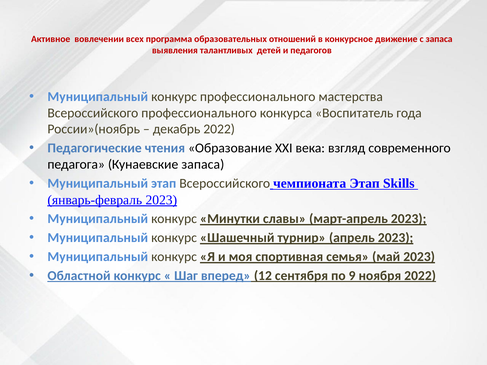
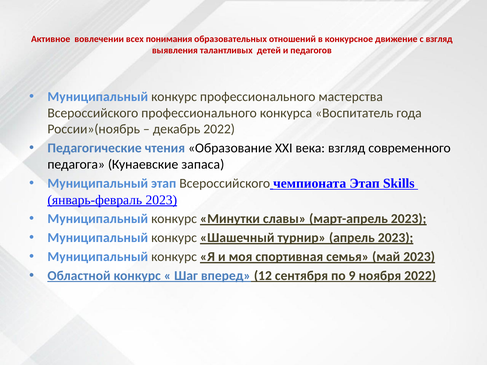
программа: программа -> понимания (169, 39)
с запаса: запаса -> взгляд (439, 39)
